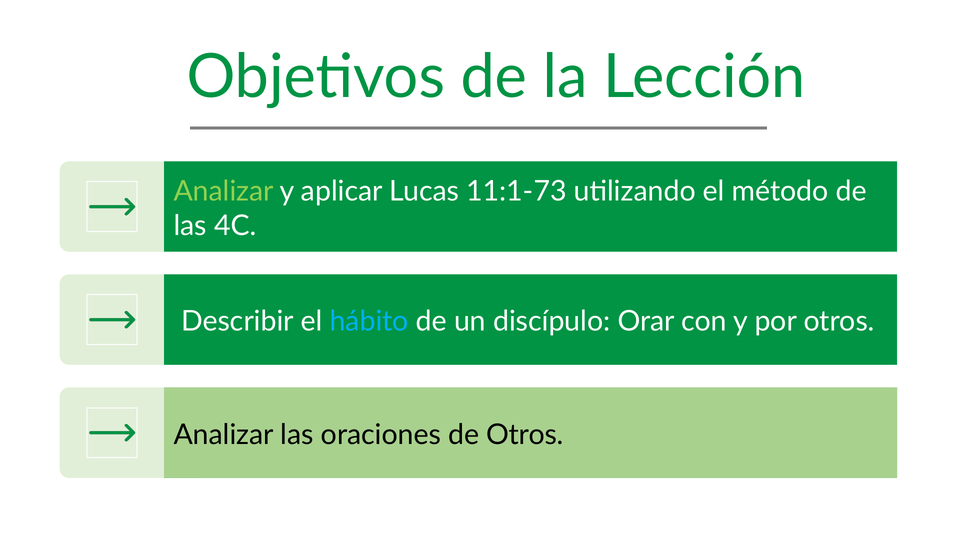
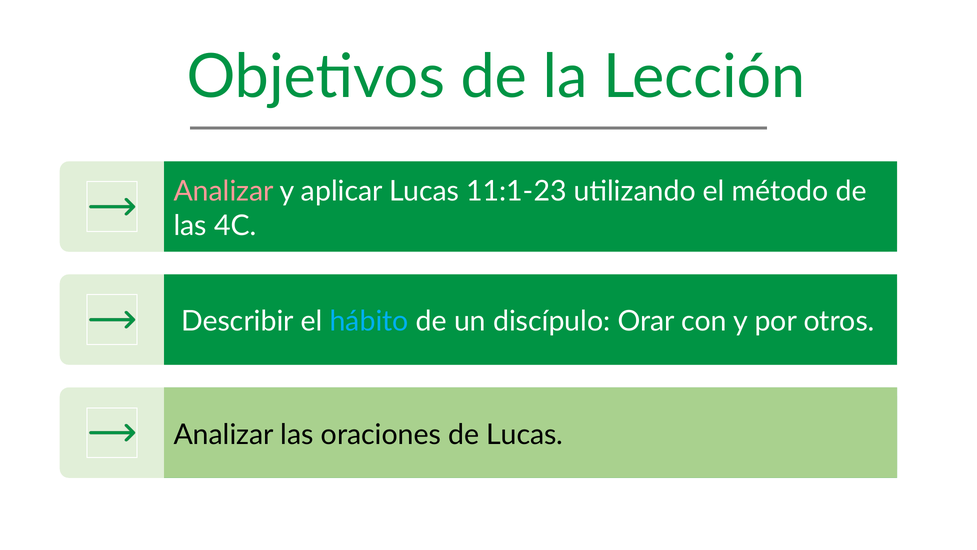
Analizar colour: light green -> pink (224, 191)
11:1-73: 11:1-73 -> 11:1-23 (516, 191)
de Otros: Otros -> Lucas (525, 434)
